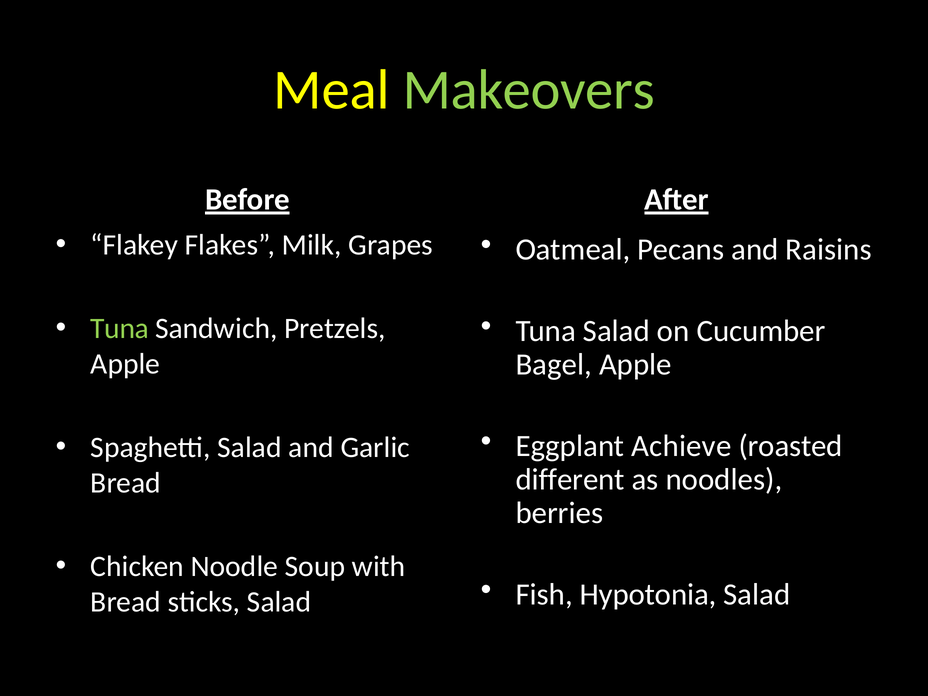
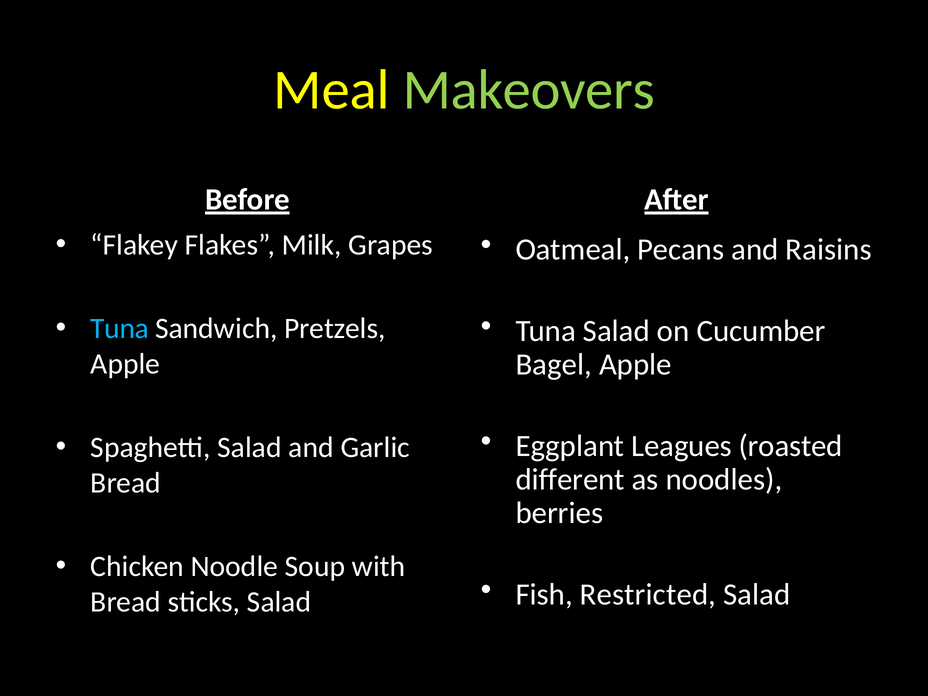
Tuna colour: light green -> light blue (120, 329)
Achieve: Achieve -> Leagues (682, 446)
Hypotonia: Hypotonia -> Restricted (648, 595)
